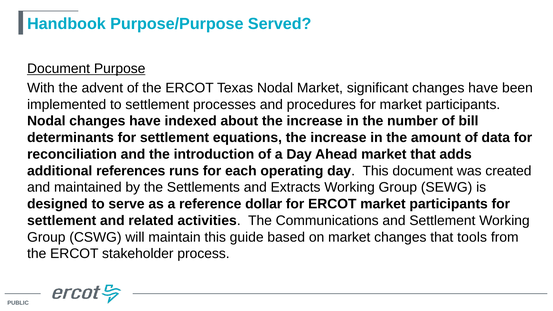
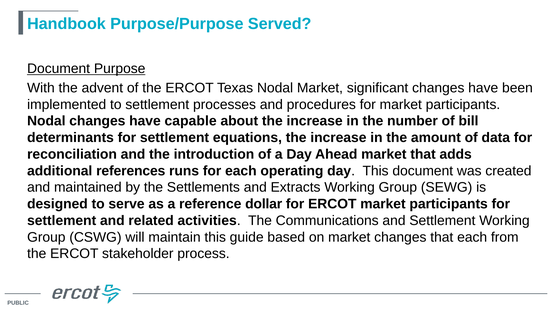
indexed: indexed -> capable (191, 121)
that tools: tools -> each (472, 237)
